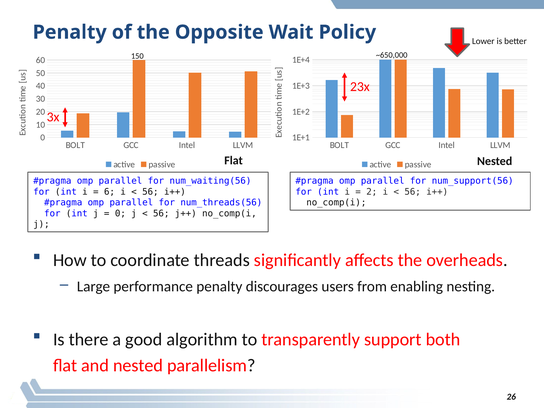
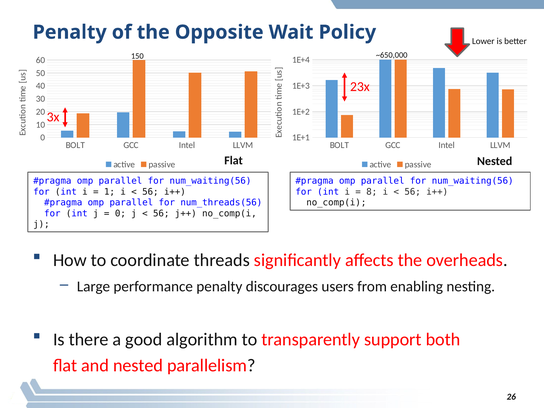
num_support(56: num_support(56 -> num_waiting(56 (473, 181)
6: 6 -> 1 (110, 192)
2: 2 -> 8 (372, 192)
